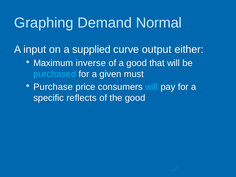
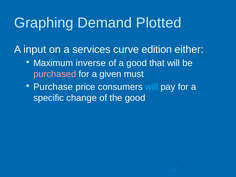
Normal: Normal -> Plotted (159, 23)
supplied: supplied -> services (91, 50)
output: output -> edition (157, 50)
purchased colour: light blue -> pink (55, 74)
reflects: reflects -> change (82, 98)
